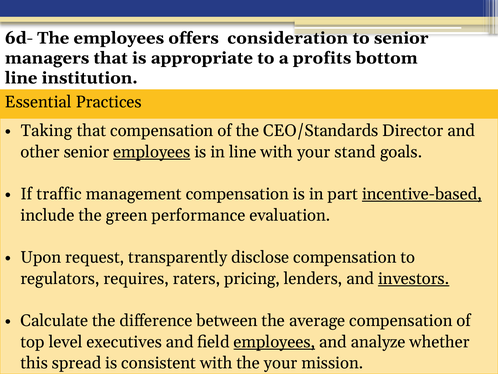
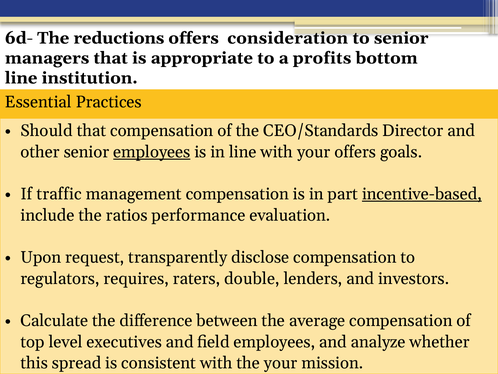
The employees: employees -> reductions (119, 38)
Taking: Taking -> Should (47, 131)
your stand: stand -> offers (355, 152)
green: green -> ratios (127, 215)
pricing: pricing -> double (252, 278)
investors underline: present -> none (414, 278)
employees underline: present -> none (274, 341)
